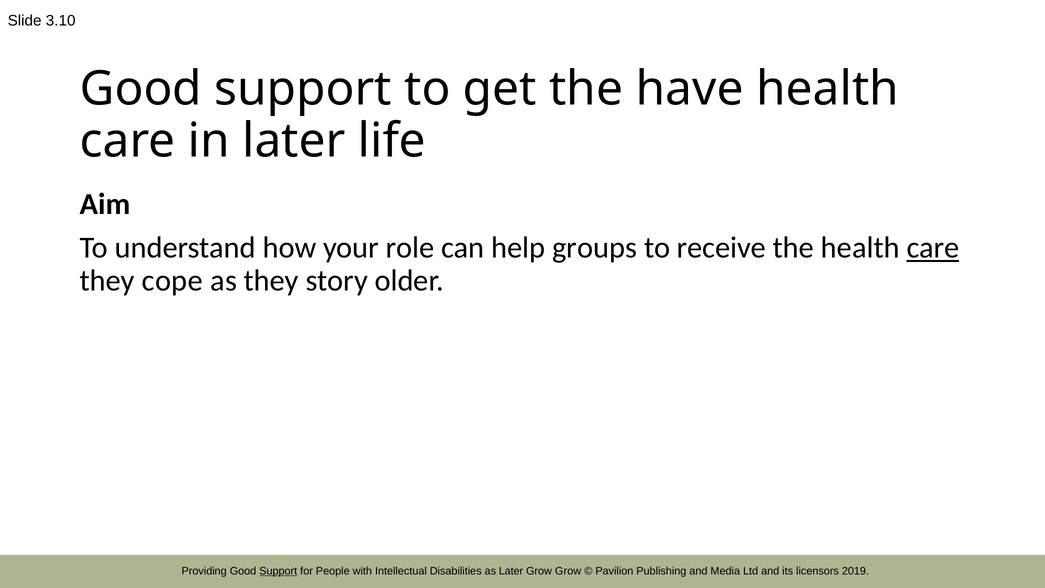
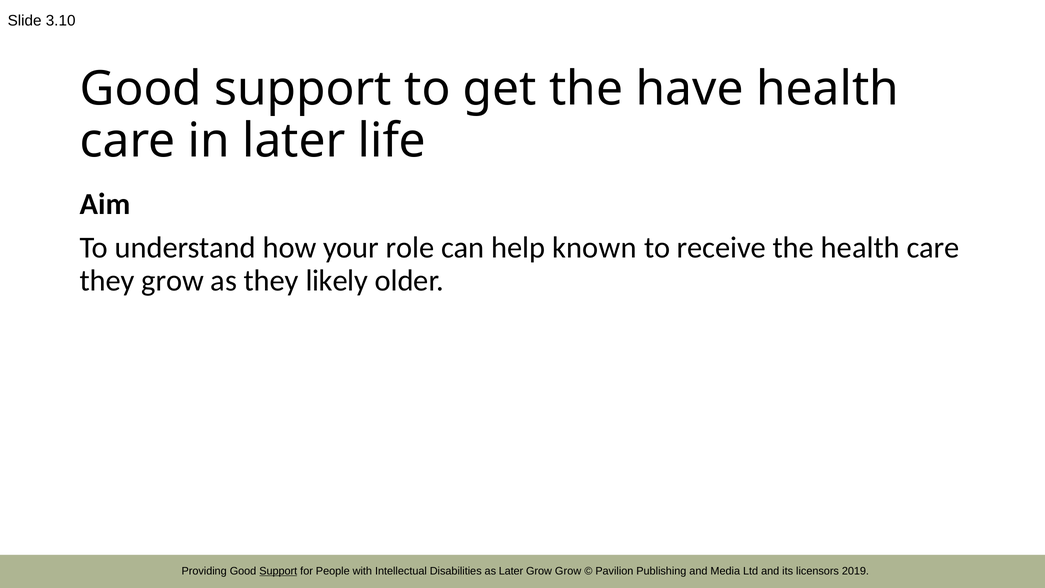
groups: groups -> known (594, 248)
care underline: present -> none (933, 248)
they cope: cope -> grow (173, 281)
story: story -> likely (337, 281)
